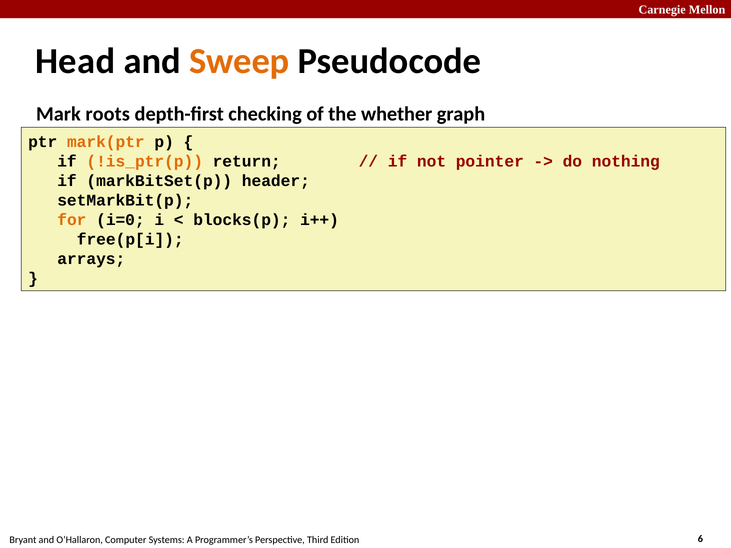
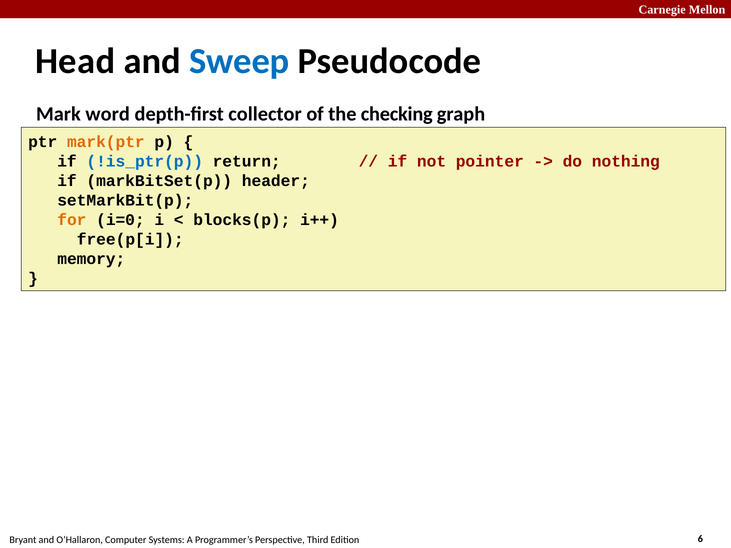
Sweep colour: orange -> blue (239, 61)
roots: roots -> word (108, 114)
checking: checking -> collector (265, 114)
whether: whether -> checking (397, 114)
!is_ptr(p colour: orange -> blue (145, 161)
arrays: arrays -> memory (91, 259)
